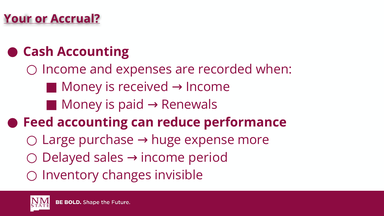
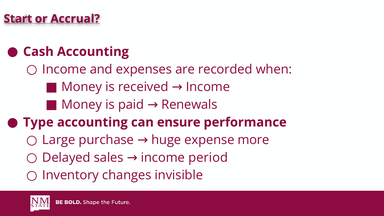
Your: Your -> Start (18, 19)
Feed: Feed -> Type (38, 122)
reduce: reduce -> ensure (179, 122)
